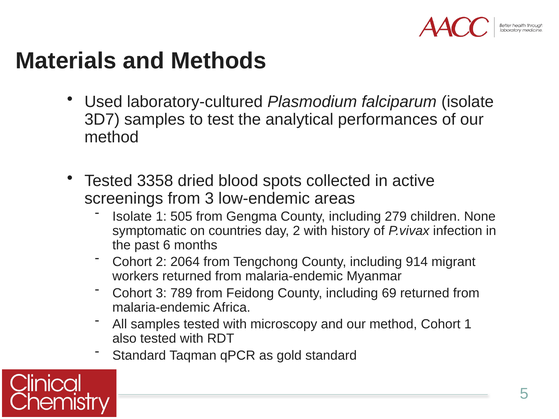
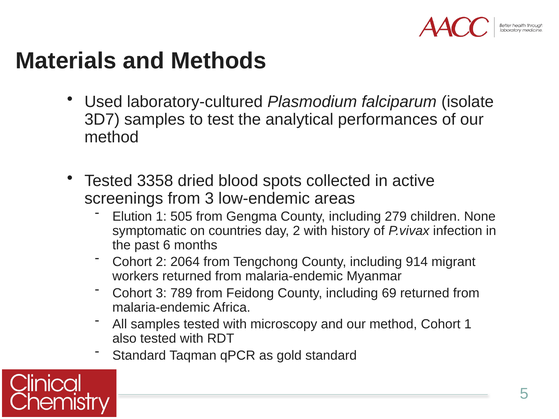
Isolate: Isolate -> Elution (132, 217)
